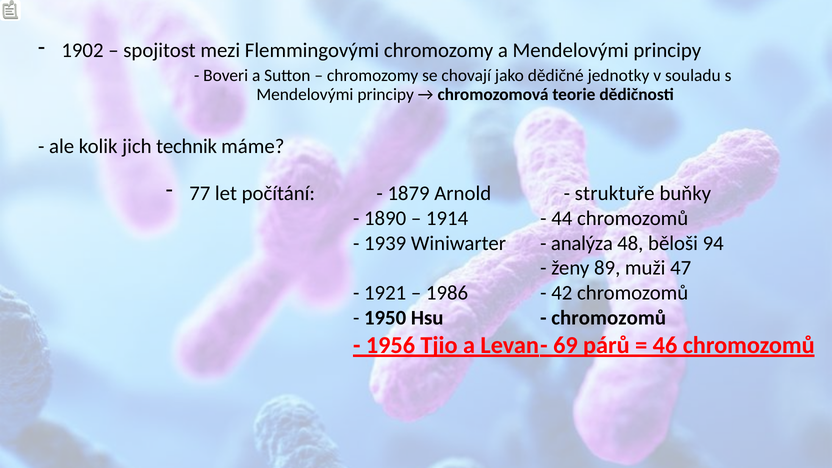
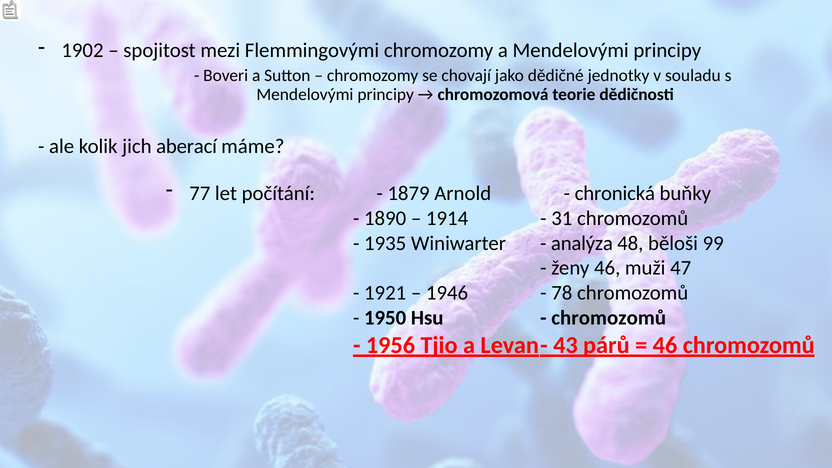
technik: technik -> aberací (187, 147)
struktuře: struktuře -> chronická (615, 193)
44: 44 -> 31 (562, 218)
1939: 1939 -> 1935 (385, 243)
94: 94 -> 99 (713, 243)
ženy 89: 89 -> 46 (607, 268)
1986: 1986 -> 1946 (447, 293)
42: 42 -> 78 (562, 293)
69: 69 -> 43 (565, 345)
